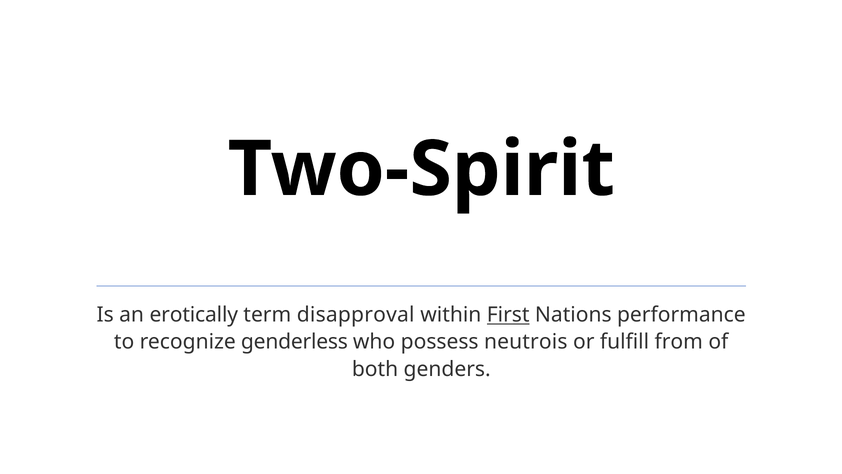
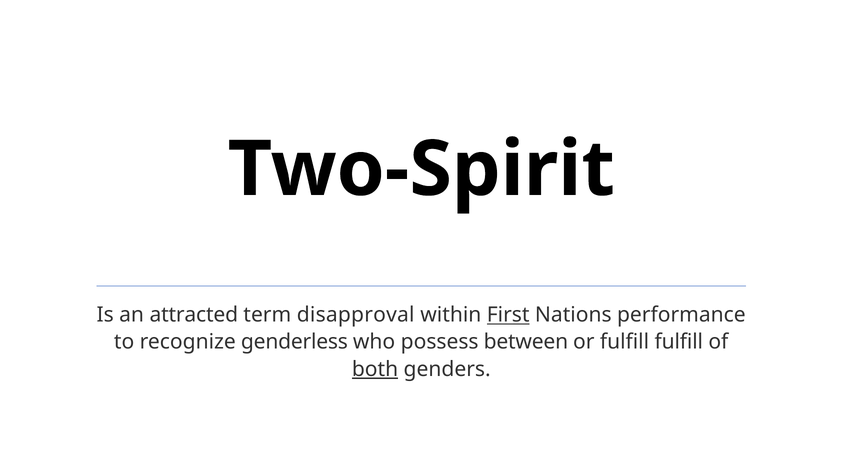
erotically: erotically -> attracted (194, 315)
neutrois: neutrois -> between (526, 342)
fulfill from: from -> fulfill (679, 342)
both underline: none -> present (375, 369)
